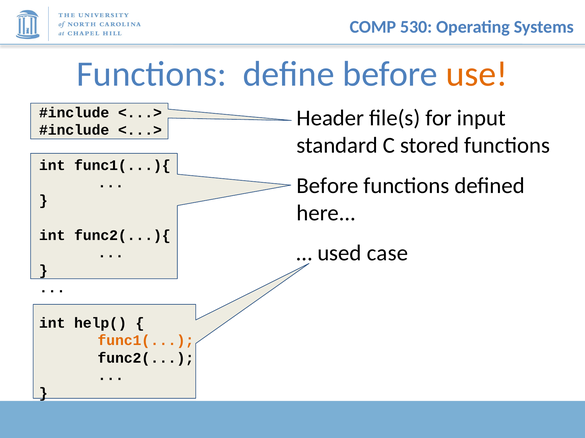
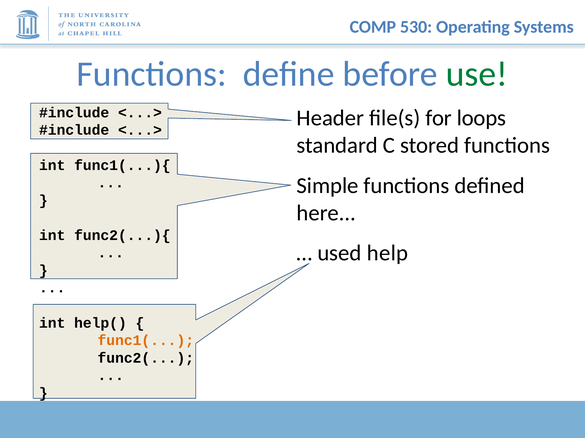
use colour: orange -> green (477, 74)
input: input -> loops (481, 118)
Before: Before -> Simple (328, 186)
case: case -> help (388, 254)
